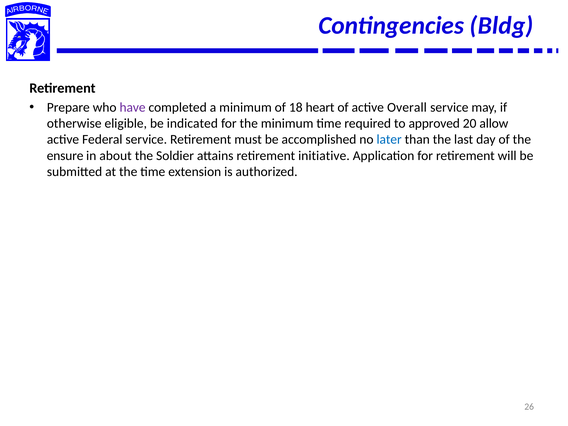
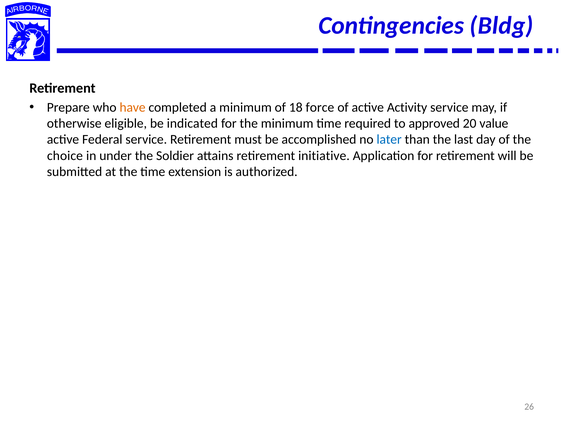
have colour: purple -> orange (133, 107)
heart: heart -> force (320, 107)
Overall: Overall -> Activity (407, 107)
allow: allow -> value (494, 123)
ensure: ensure -> choice (65, 156)
about: about -> under (116, 156)
